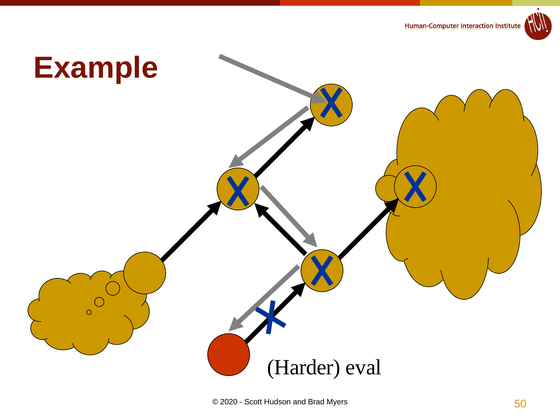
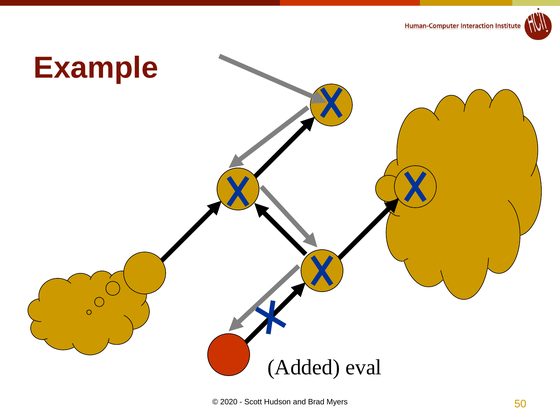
Harder: Harder -> Added (304, 367)
